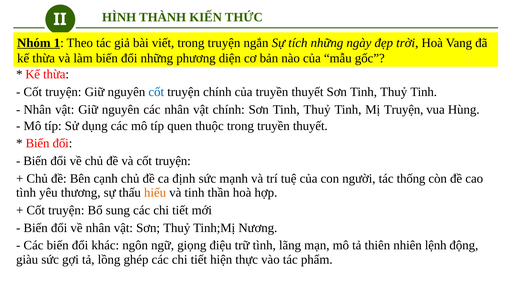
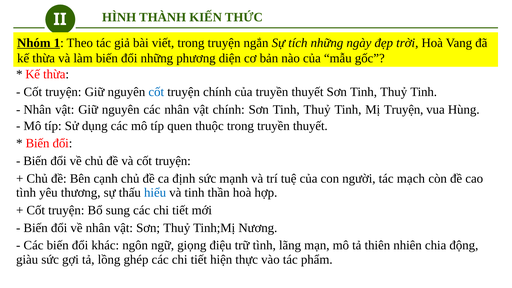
thống: thống -> mạch (411, 179)
hiểu colour: orange -> blue (155, 193)
lệnh: lệnh -> chia (436, 245)
